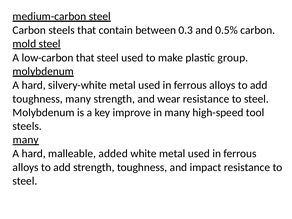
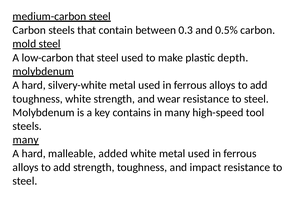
group: group -> depth (233, 58)
toughness many: many -> white (78, 99)
improve: improve -> contains (132, 112)
